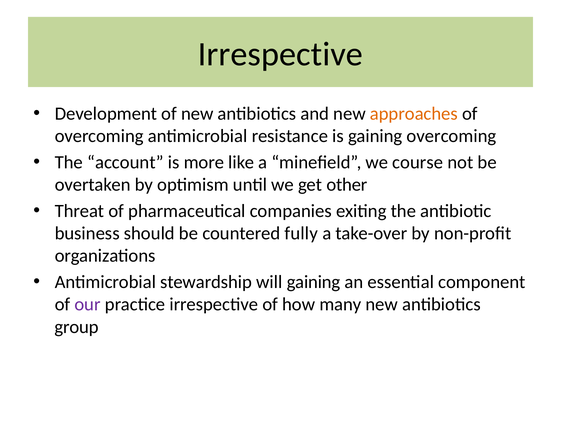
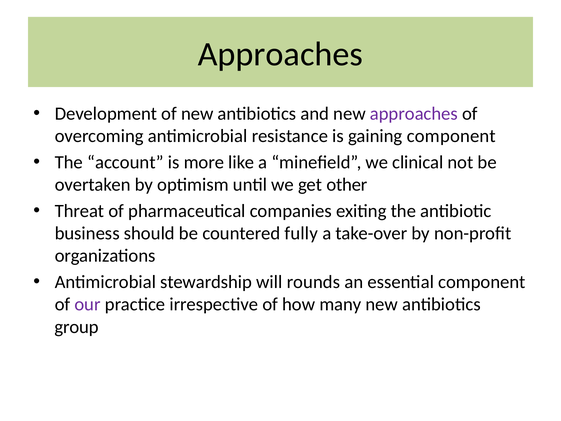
Irrespective: Irrespective -> Approaches (280, 54)
approaches colour: orange -> purple (414, 114)
gaining overcoming: overcoming -> component (451, 136)
course: course -> clinical (418, 162)
will gaining: gaining -> rounds (313, 282)
